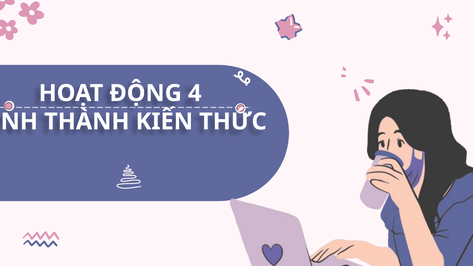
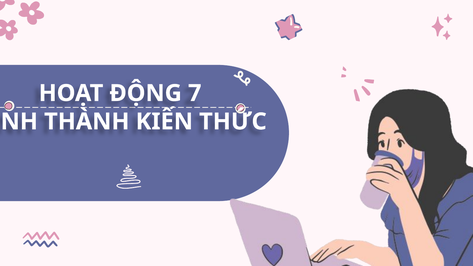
4: 4 -> 7 (195, 93)
